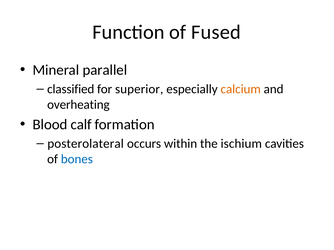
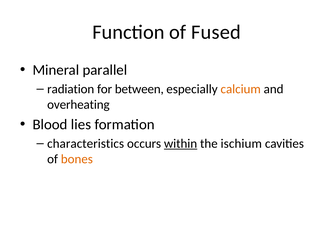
classified: classified -> radiation (71, 89)
superior: superior -> between (139, 89)
calf: calf -> lies (81, 125)
posterolateral: posterolateral -> characteristics (86, 144)
within underline: none -> present (181, 144)
bones colour: blue -> orange (77, 159)
